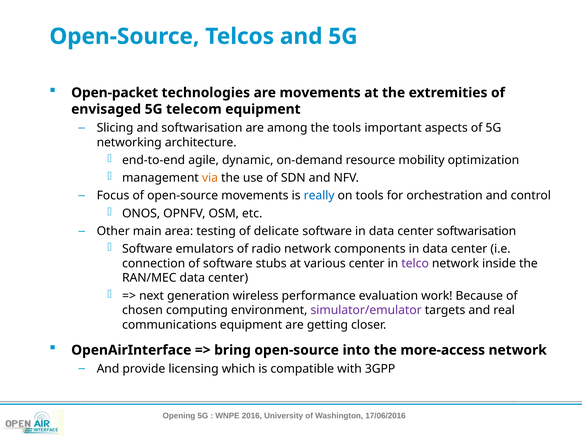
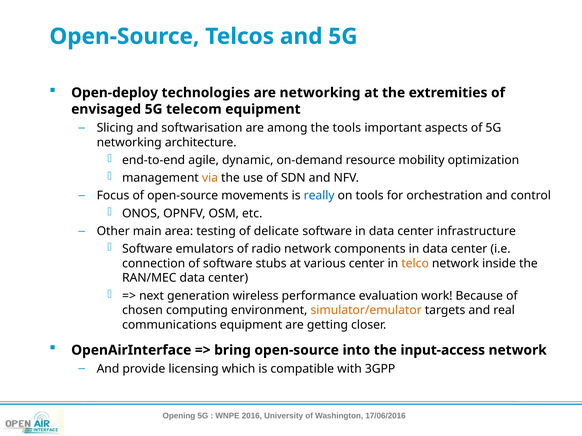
Open-packet: Open-packet -> Open-deploy (115, 93)
are movements: movements -> networking (320, 93)
center softwarisation: softwarisation -> infrastructure (476, 231)
telco colour: purple -> orange (415, 264)
simulator/emulator colour: purple -> orange (366, 311)
more-access: more-access -> input-access (443, 351)
